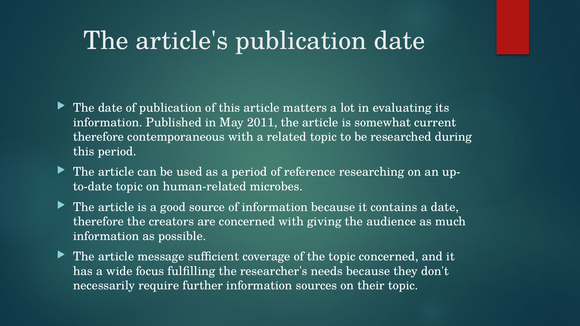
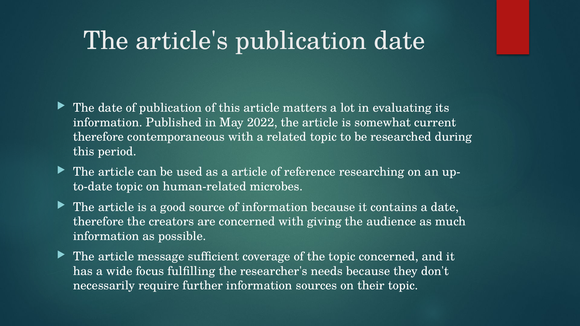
2011: 2011 -> 2022 (262, 122)
a period: period -> article (249, 172)
